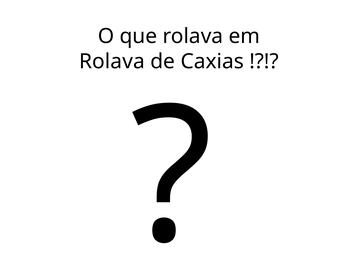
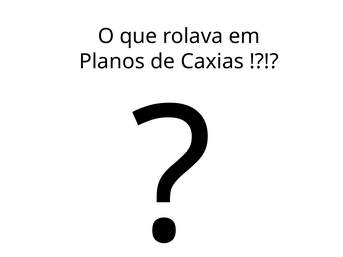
Rolava: Rolava -> Planos (112, 61)
